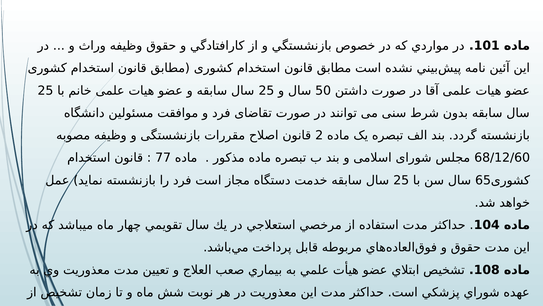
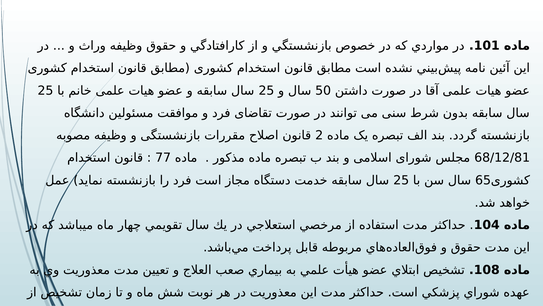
68/12/60: 68/12/60 -> 68/12/81 (502, 158)
